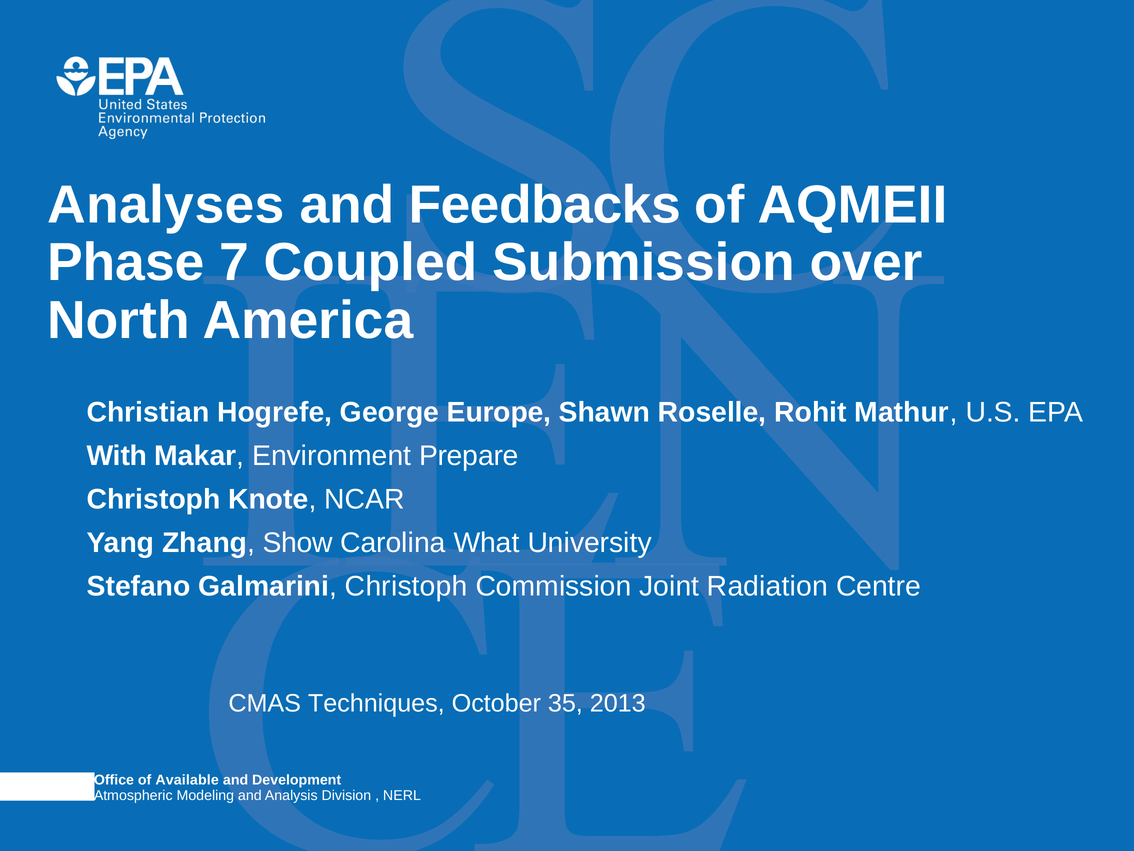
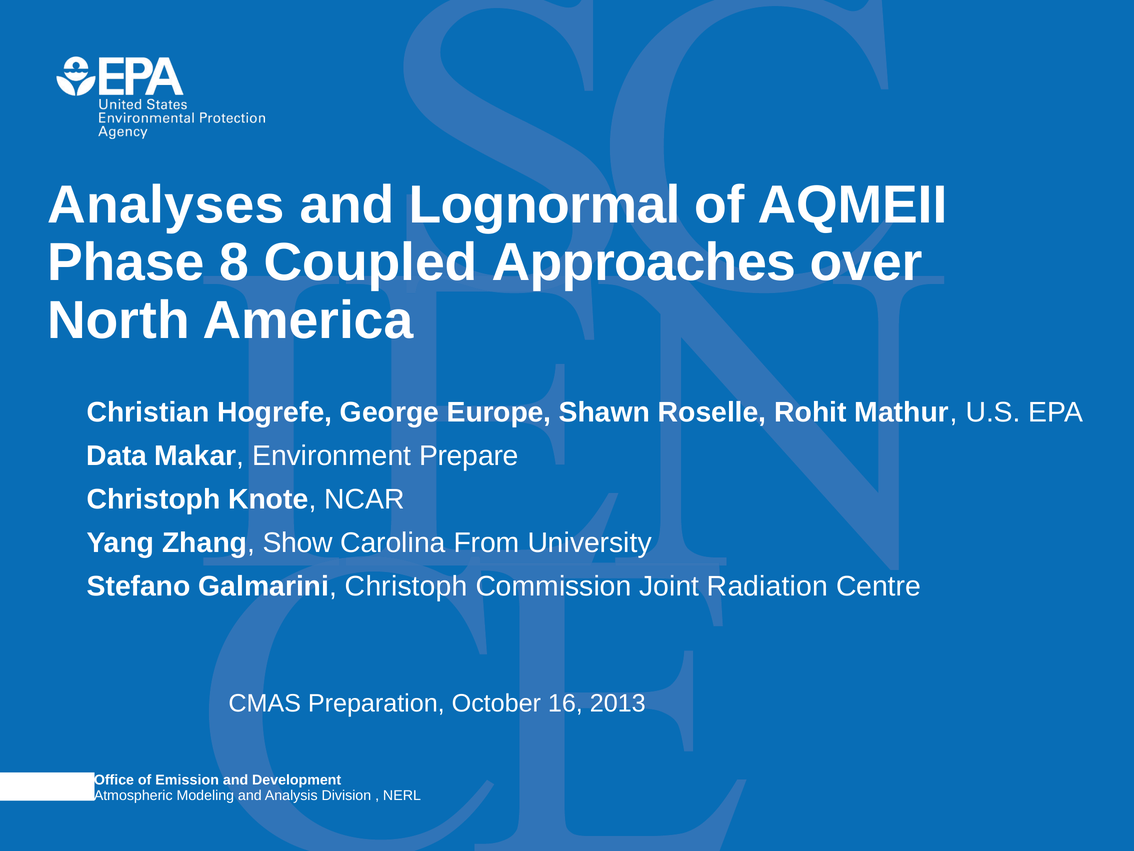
Feedbacks: Feedbacks -> Lognormal (545, 205)
7: 7 -> 8 (234, 263)
Submission: Submission -> Approaches (644, 263)
With: With -> Data (117, 455)
What: What -> From (487, 542)
Techniques: Techniques -> Preparation (376, 703)
35: 35 -> 16 (565, 703)
Available: Available -> Emission (187, 780)
